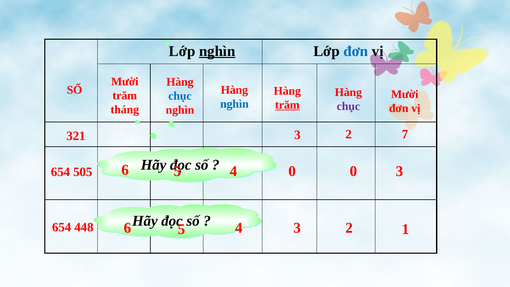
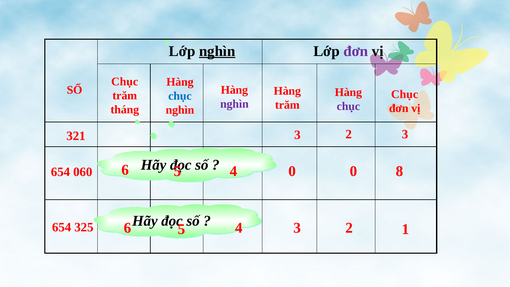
đơn colour: blue -> purple (356, 51)
Mười: Mười -> Chục (125, 82)
Mười: Mười -> Chục (405, 94)
nghìn colour: blue -> purple (234, 104)
trăm underline: present -> none (287, 105)
321 7: 7 -> 3 (405, 134)
3: 3 -> 8 (400, 171)
505: 505 -> 060 (83, 172)
448: 448 -> 325 (84, 227)
